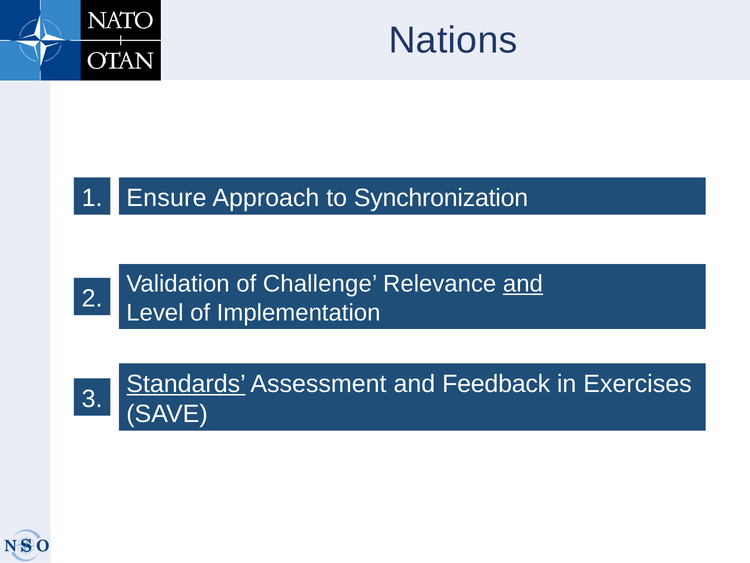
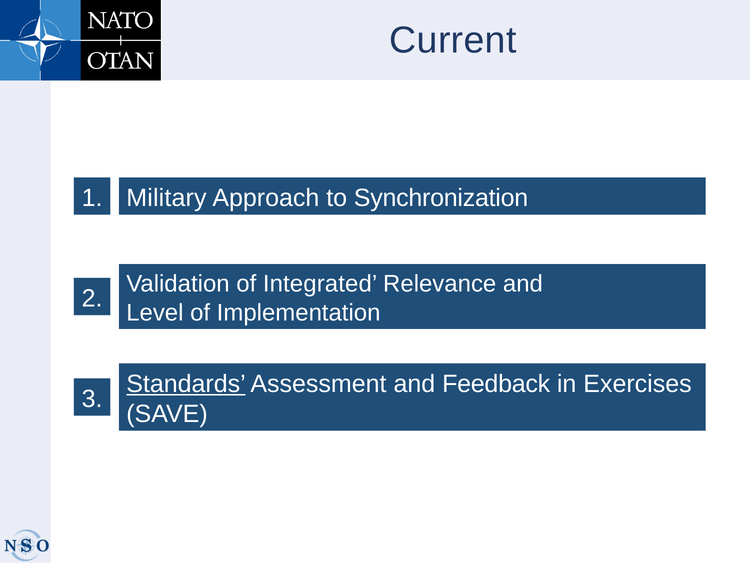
Nations: Nations -> Current (453, 41)
Ensure: Ensure -> Military (166, 198)
Challenge: Challenge -> Integrated (320, 284)
and underline: present -> none (523, 284)
